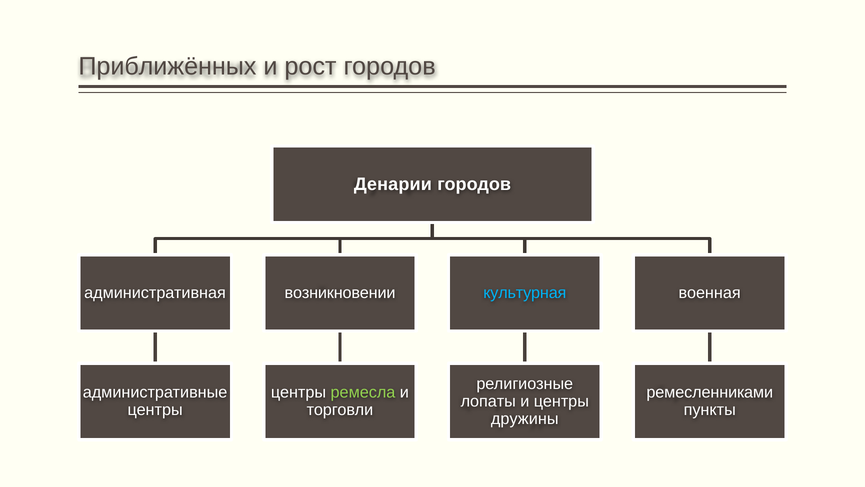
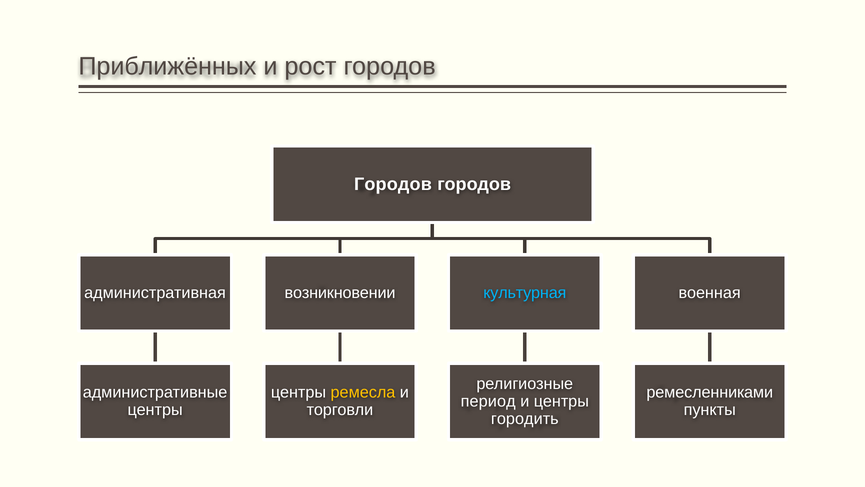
Денарии: Денарии -> Городов (393, 184)
ремесла colour: light green -> yellow (363, 392)
лопаты: лопаты -> период (488, 401)
дружины: дружины -> городить (525, 418)
